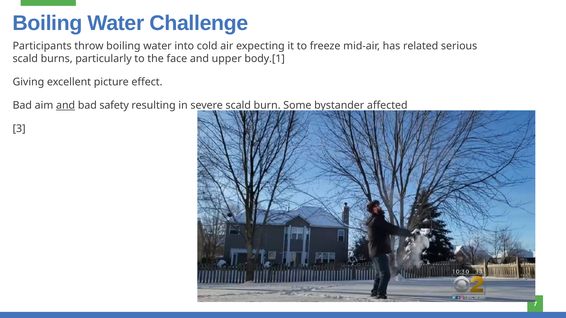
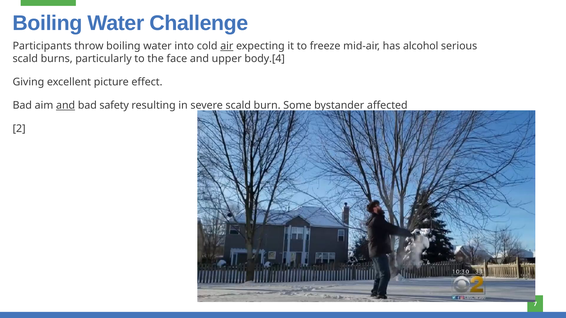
air underline: none -> present (227, 46)
related: related -> alcohol (421, 46)
body.[1: body.[1 -> body.[4 (265, 59)
3: 3 -> 2 (19, 129)
